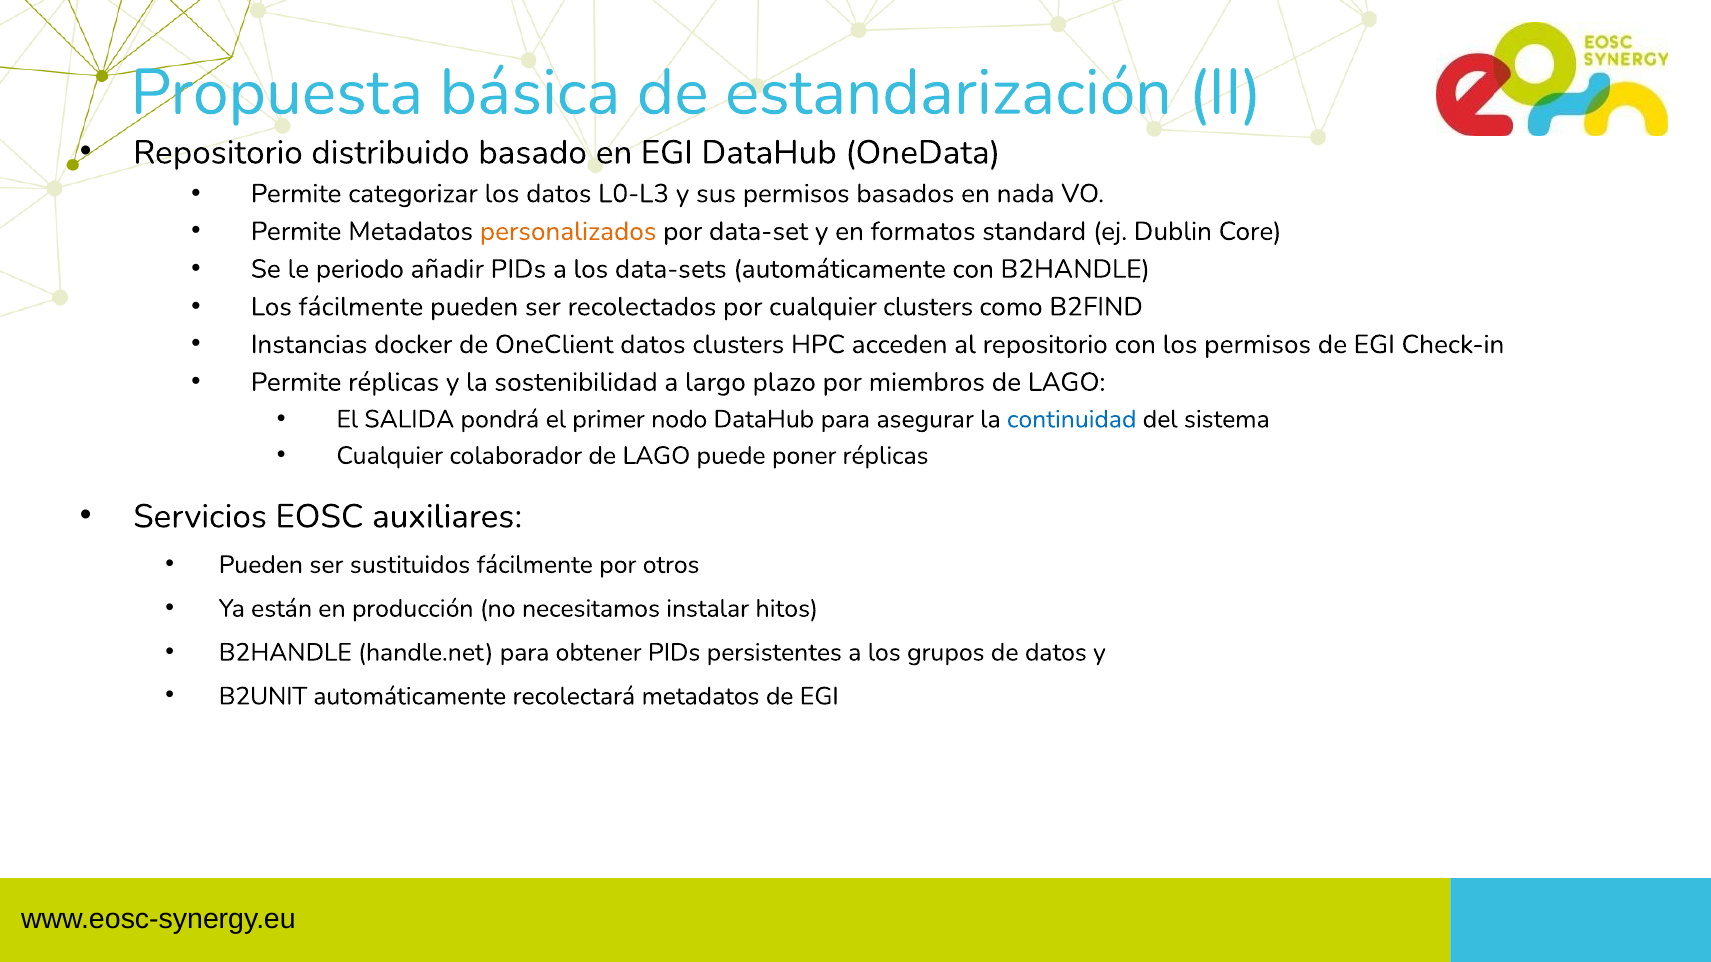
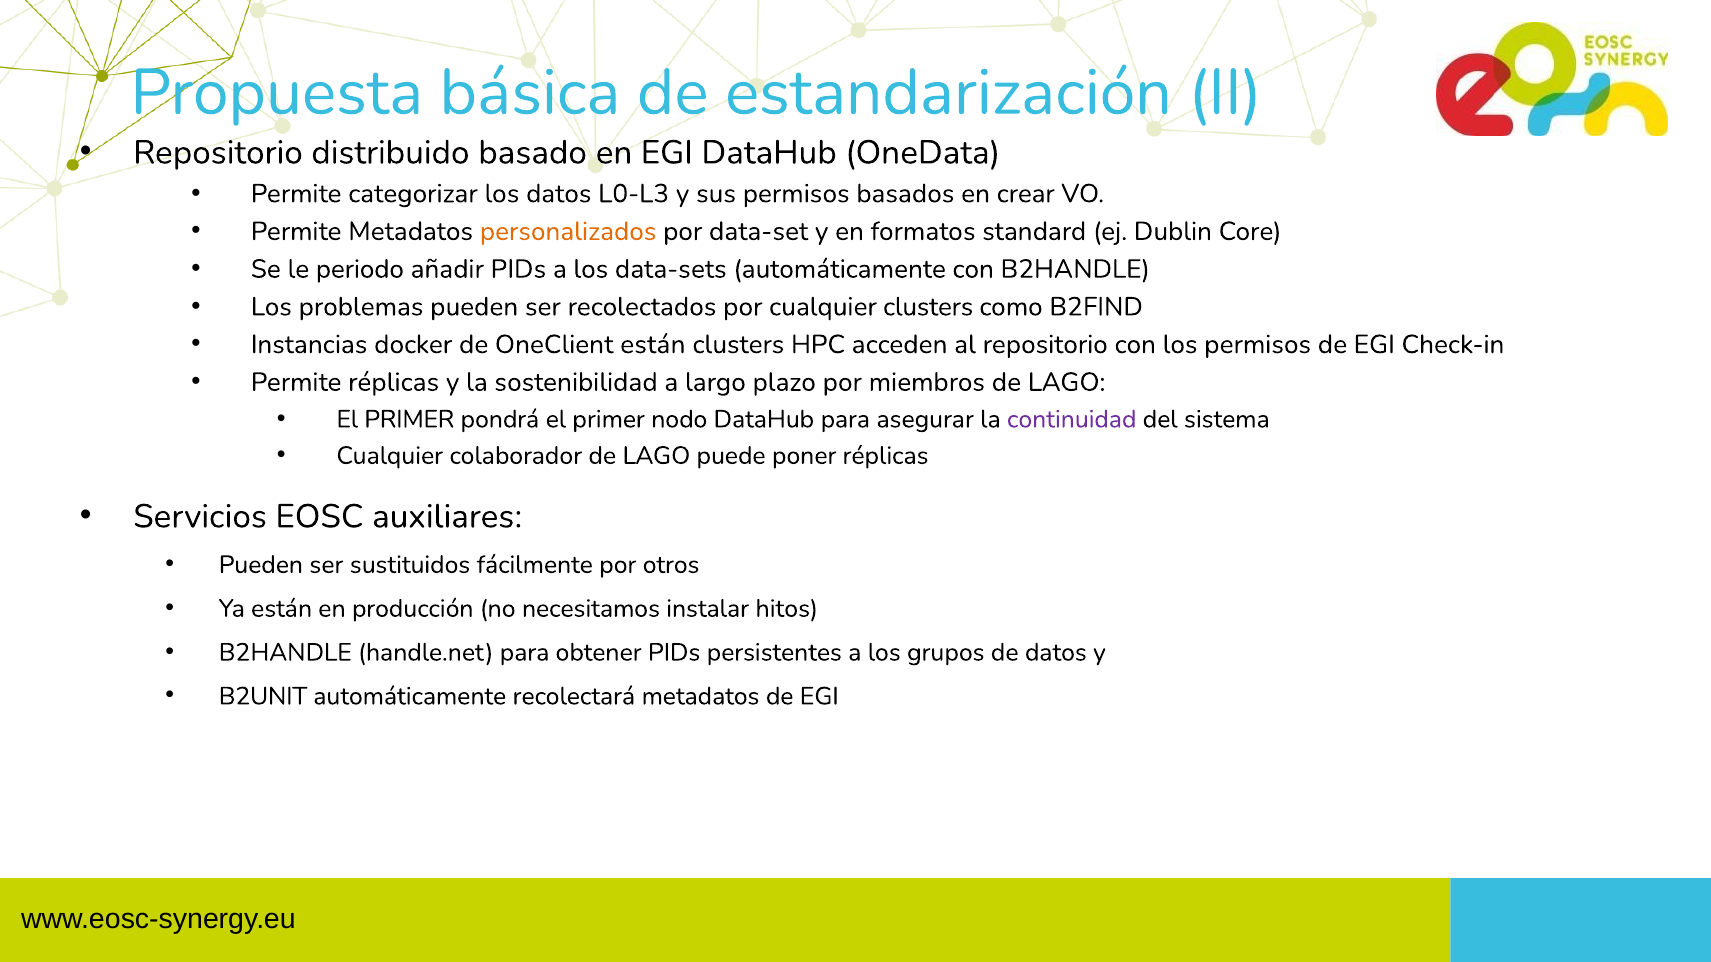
nada: nada -> crear (1026, 194)
Los fácilmente: fácilmente -> problemas (361, 307)
OneClient datos: datos -> están (653, 345)
SALIDA: SALIDA -> PRIMER (409, 419)
continuidad colour: blue -> purple (1072, 419)
